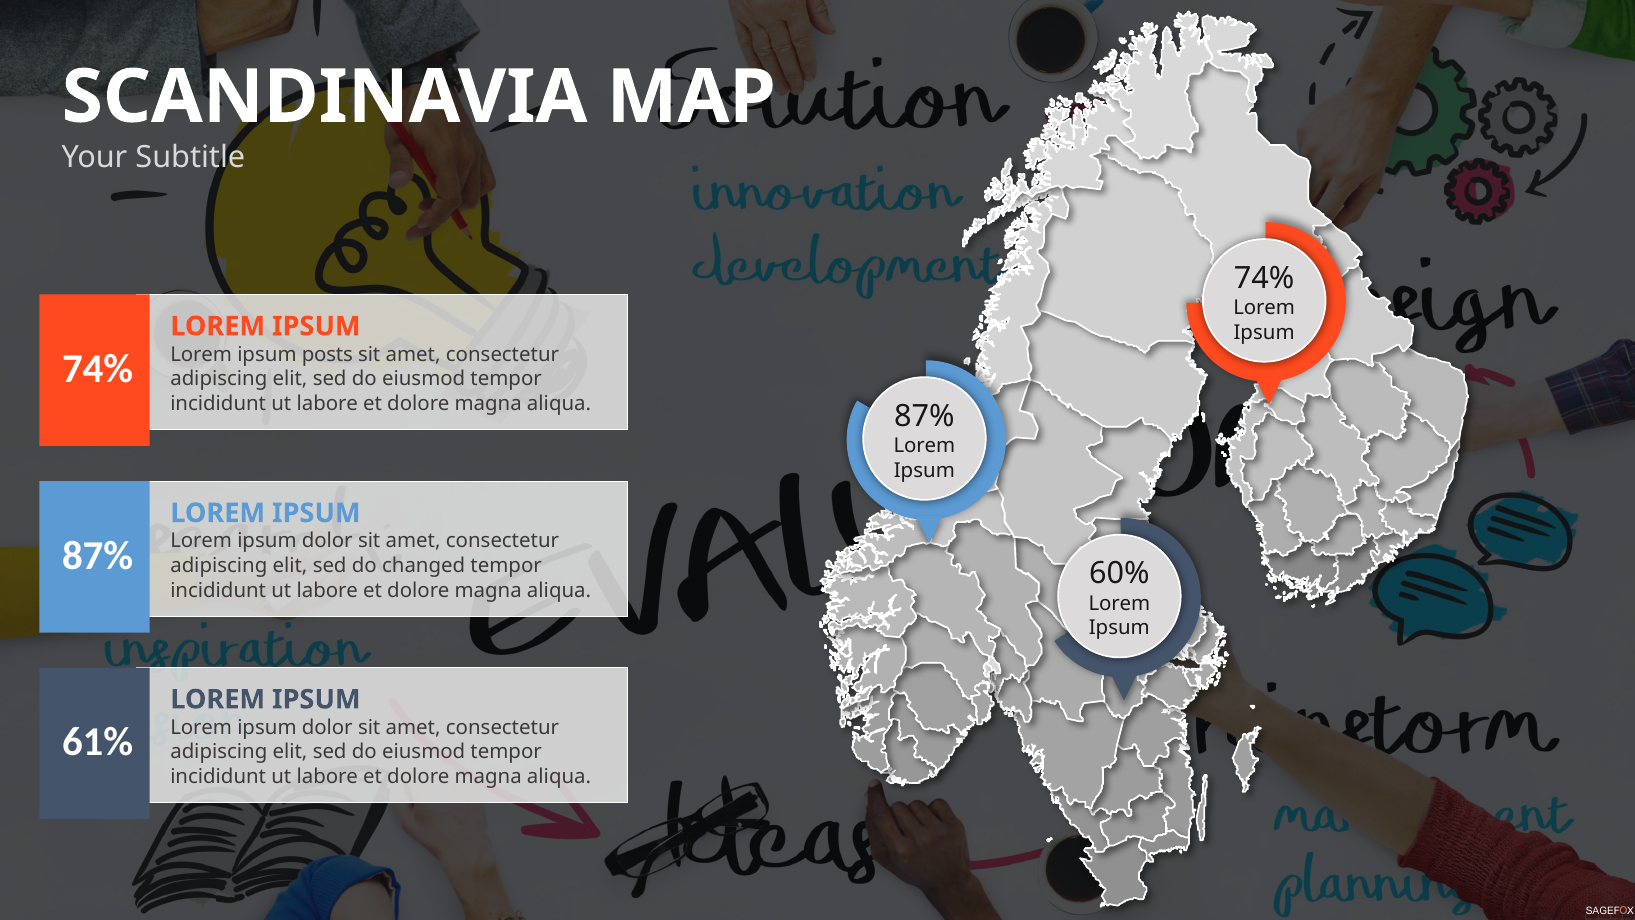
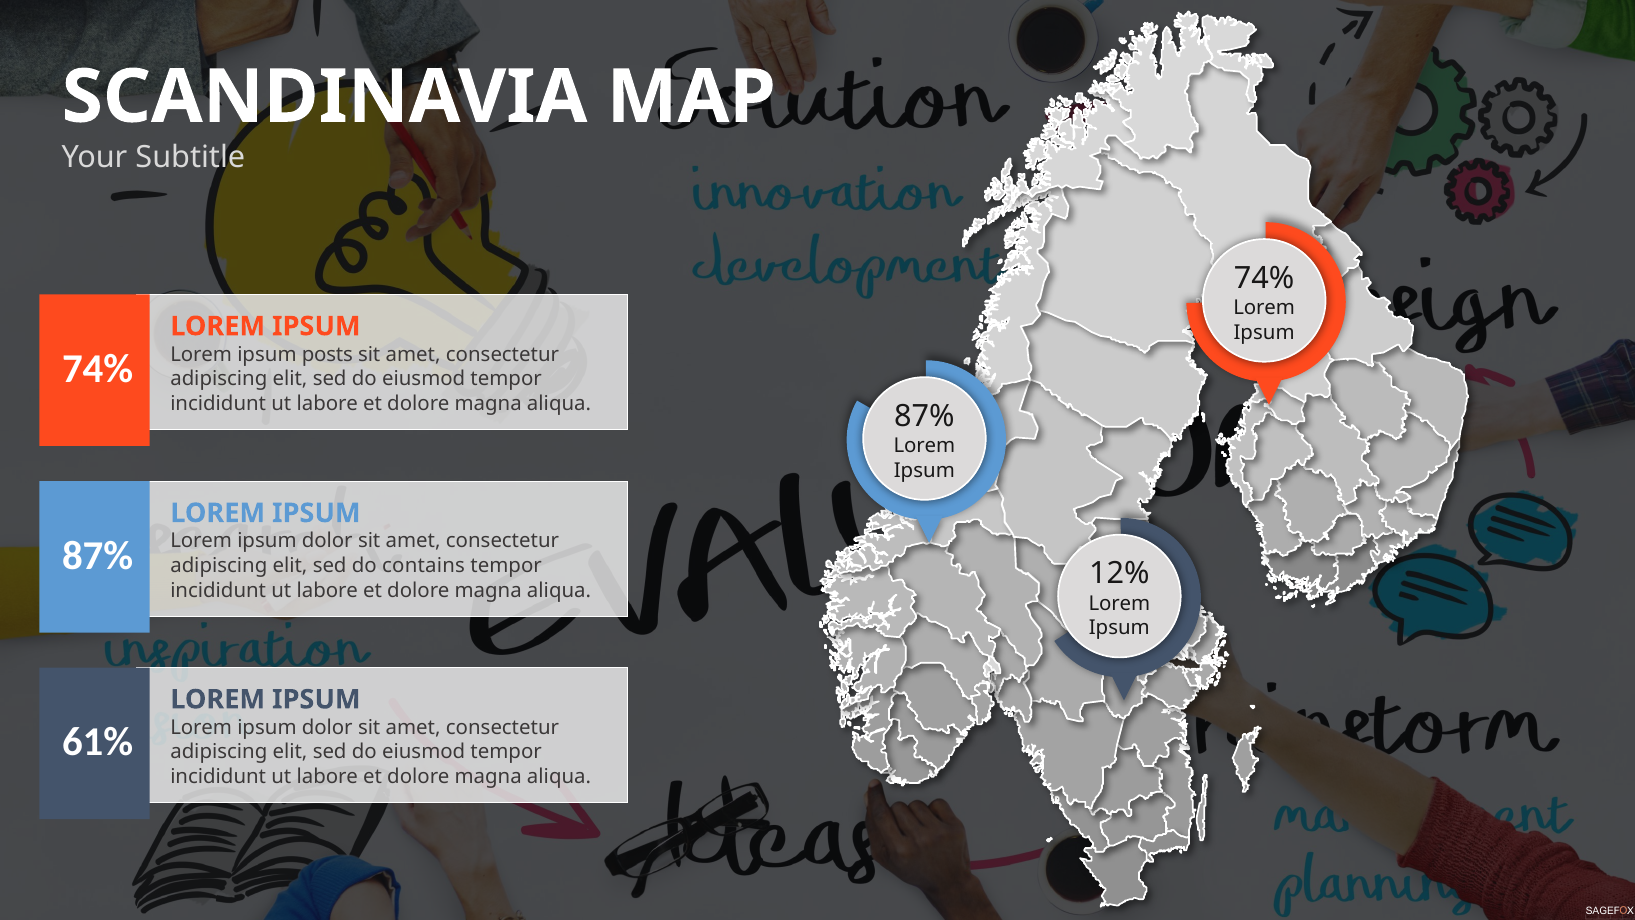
changed: changed -> contains (424, 566)
60%: 60% -> 12% (1119, 573)
